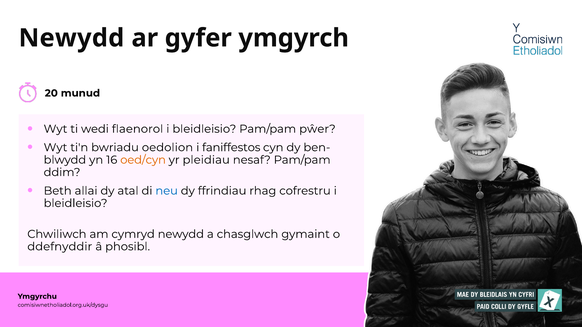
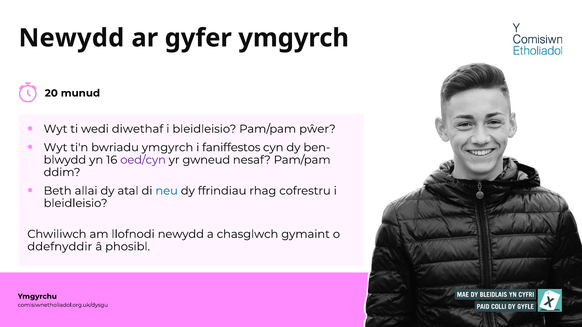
flaenorol: flaenorol -> diwethaf (138, 129)
bwriadu oedolion: oedolion -> ymgyrch (168, 148)
oed/cyn colour: orange -> purple (143, 160)
pleidiau: pleidiau -> gwneud (206, 160)
cymryd: cymryd -> llofnodi (133, 234)
